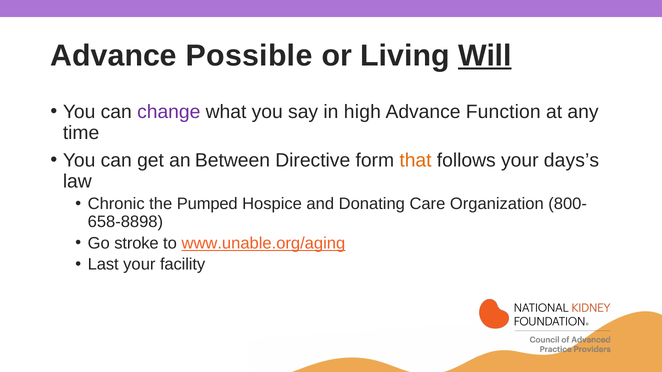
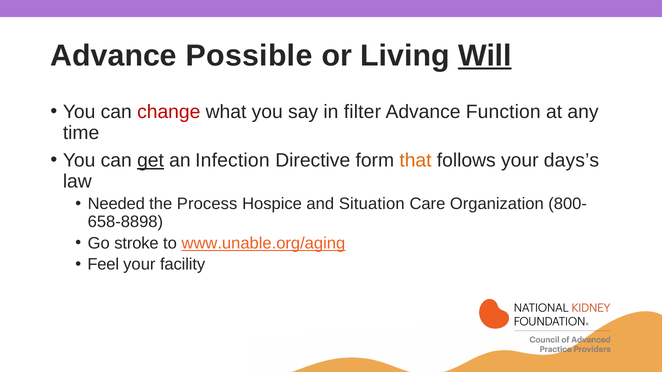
change colour: purple -> red (169, 112)
high: high -> filter (362, 112)
get underline: none -> present (151, 161)
Between: Between -> Infection (232, 161)
Chronic: Chronic -> Needed (116, 204)
Pumped: Pumped -> Process (207, 204)
Donating: Donating -> Situation (372, 204)
Last: Last -> Feel (103, 265)
